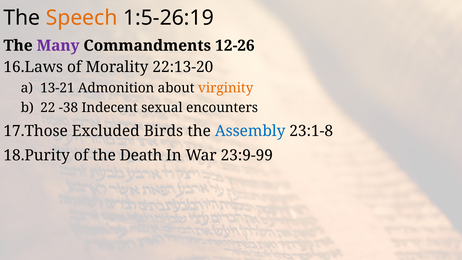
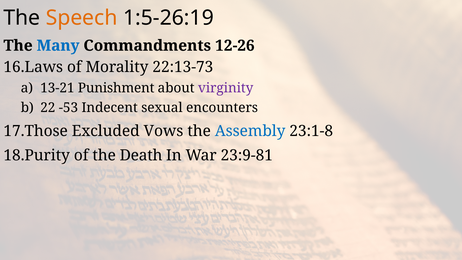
Many colour: purple -> blue (58, 46)
22:13-20: 22:13-20 -> 22:13-73 (183, 67)
Admonition: Admonition -> Punishment (116, 88)
virginity colour: orange -> purple (226, 88)
-38: -38 -> -53 (68, 108)
Birds: Birds -> Vows (163, 131)
23:9-99: 23:9-99 -> 23:9-81 (247, 155)
